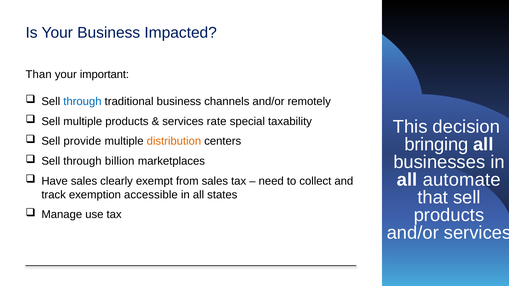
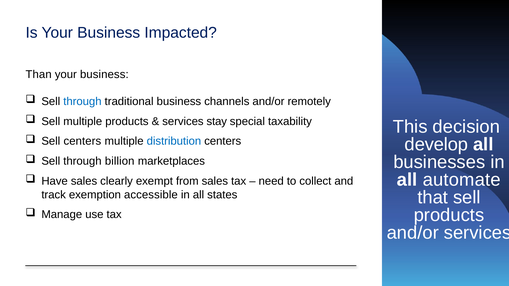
important: important -> business (104, 74)
rate: rate -> stay (217, 121)
Sell provide: provide -> centers (82, 141)
distribution colour: orange -> blue (174, 141)
bringing: bringing -> develop (436, 145)
